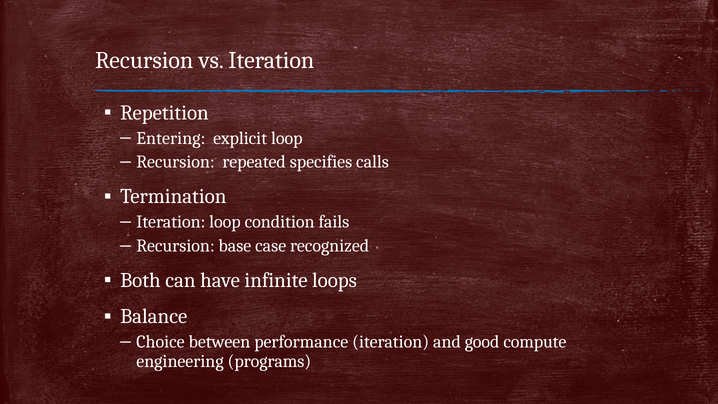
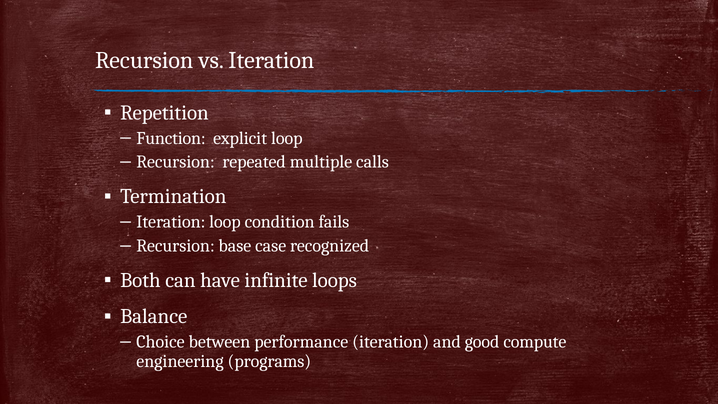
Entering: Entering -> Function (171, 138)
specifies: specifies -> multiple (321, 162)
